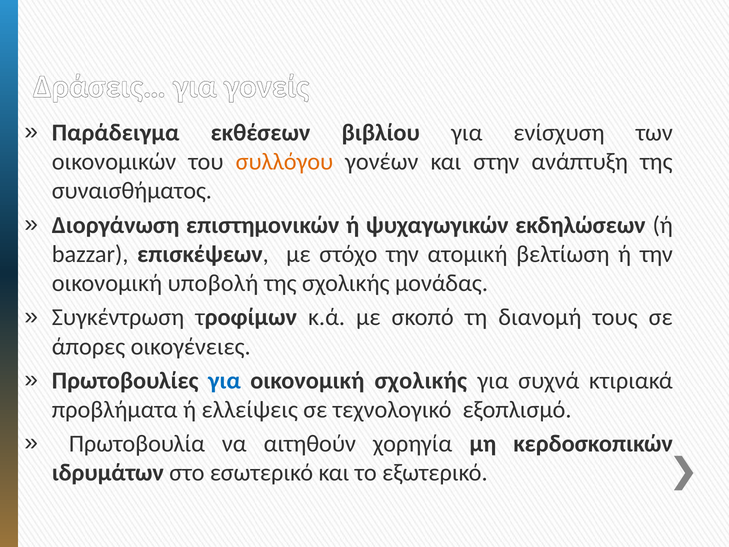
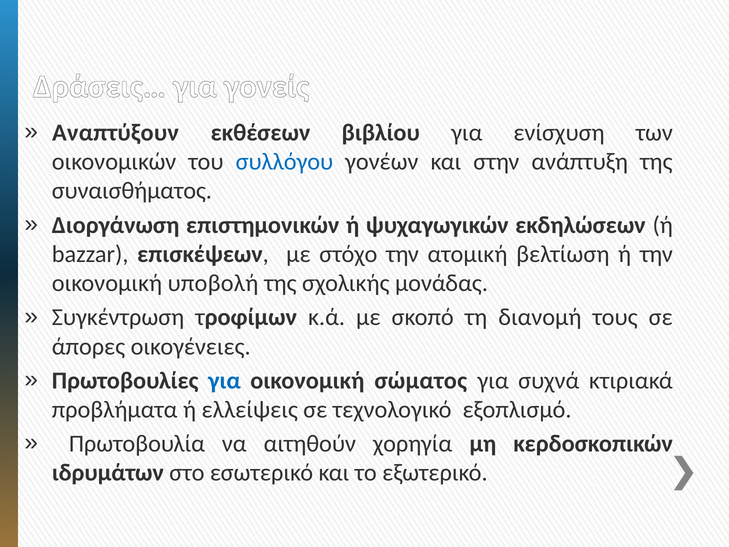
Παράδειγμα: Παράδειγμα -> Αναπτύξουν (116, 133)
συλλόγου colour: orange -> blue (284, 162)
οικονομική σχολικής: σχολικής -> σώματος (421, 380)
